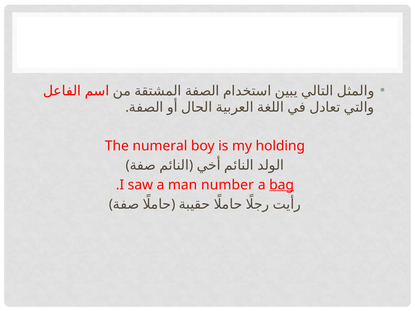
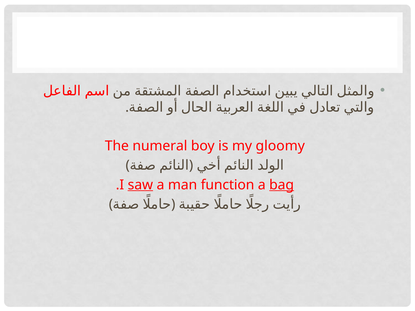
holding: holding -> gloomy (280, 146)
saw underline: none -> present (140, 185)
number: number -> function (228, 185)
